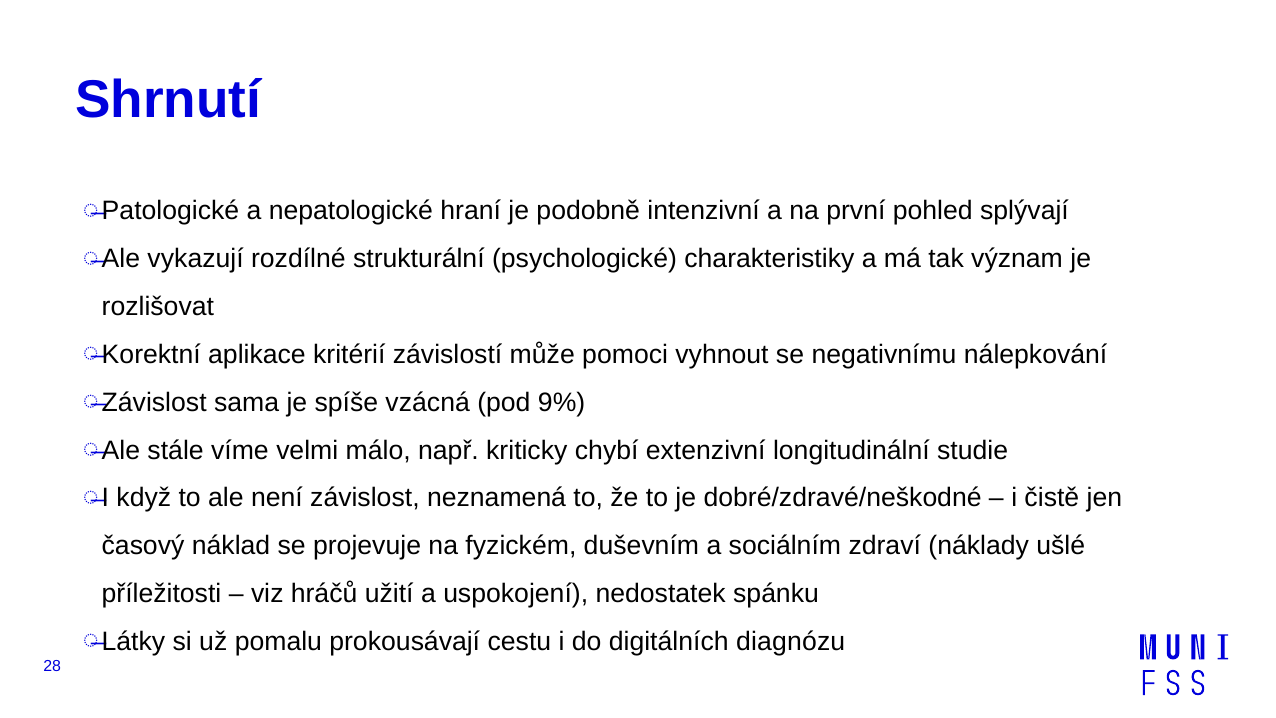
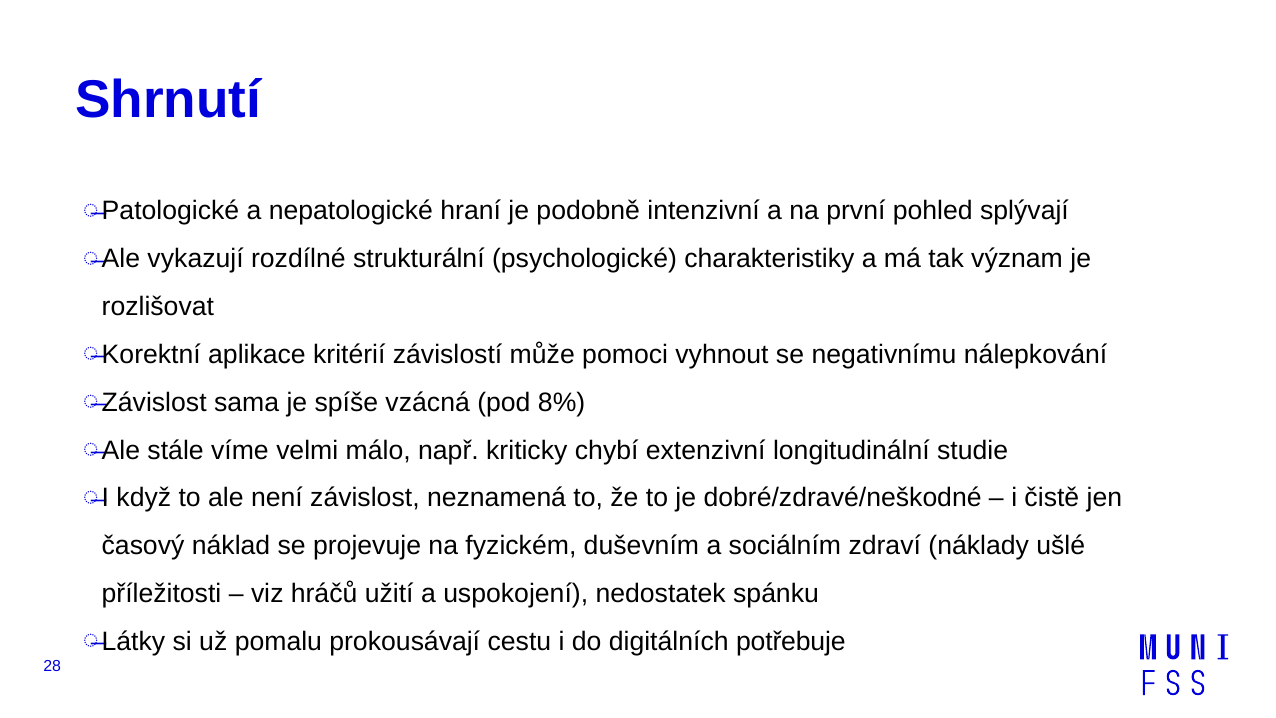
9%: 9% -> 8% (562, 402)
diagnózu: diagnózu -> potřebuje (791, 641)
